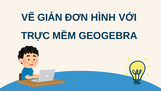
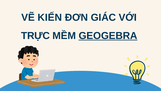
GIẢN: GIẢN -> KIẾN (50, 17)
HÌNH: HÌNH -> GIÁC (103, 17)
GEOGEBRA underline: none -> present (108, 36)
